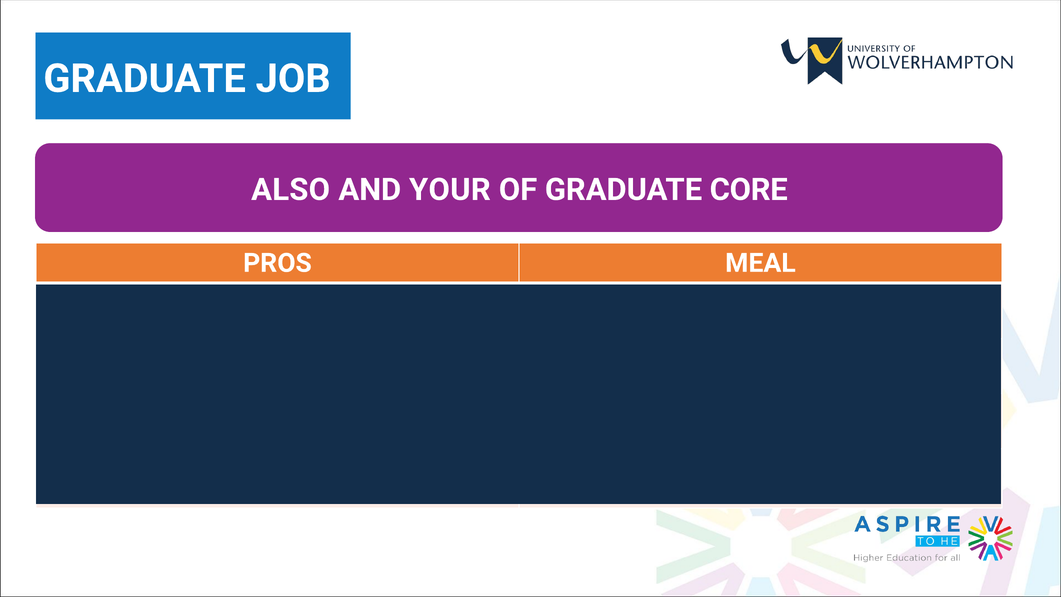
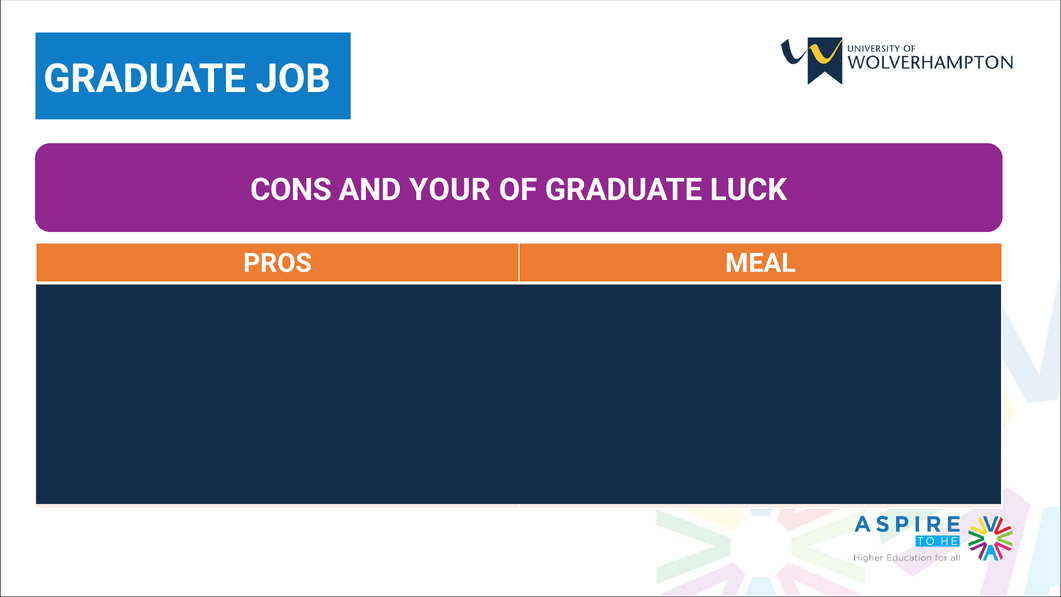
ALSO: ALSO -> CONS (291, 190)
CORE: CORE -> LUCK (748, 190)
